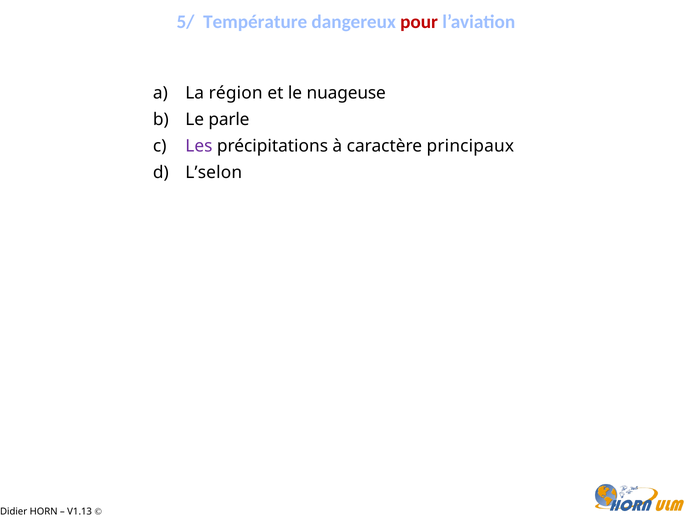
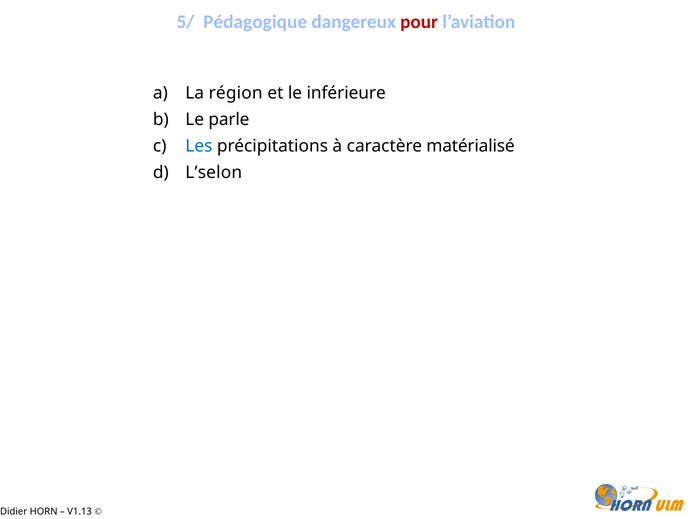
Température: Température -> Pédagogique (255, 22)
nuageuse: nuageuse -> inférieure (346, 93)
Les colour: purple -> blue (199, 146)
principaux: principaux -> matérialisé (471, 146)
